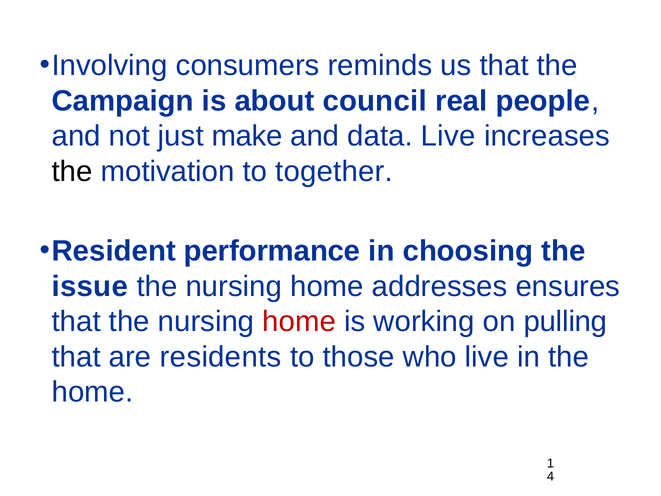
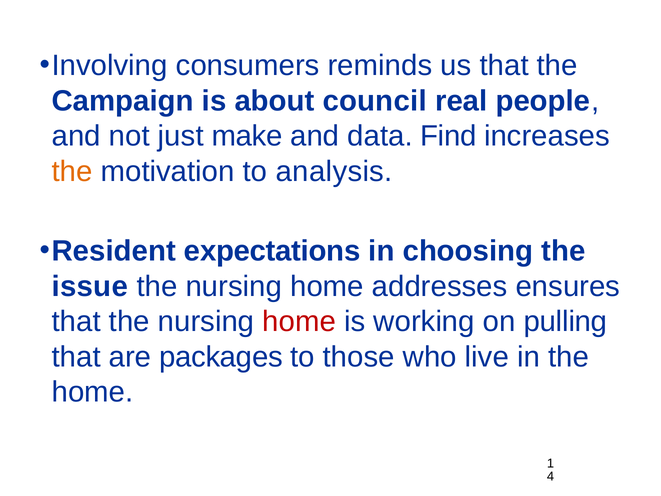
data Live: Live -> Find (448, 136)
the colour: black -> orange (72, 171)
together: together -> analysis (334, 171)
performance: performance -> expectations (272, 251)
residents: residents -> packages (221, 357)
